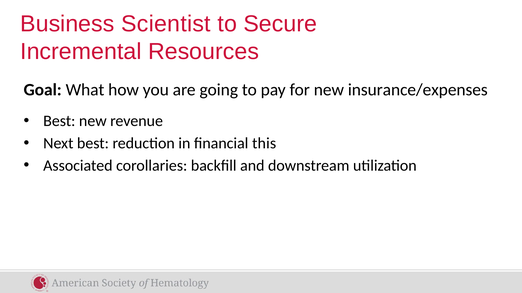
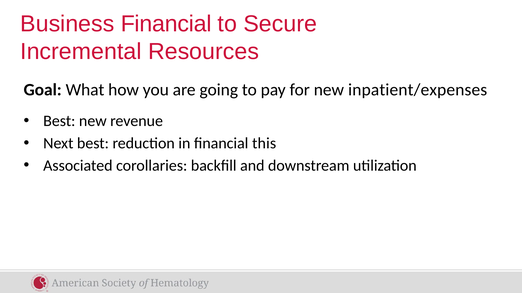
Business Scientist: Scientist -> Financial (166, 24)
insurance/expenses: insurance/expenses -> inpatient/expenses (418, 90)
